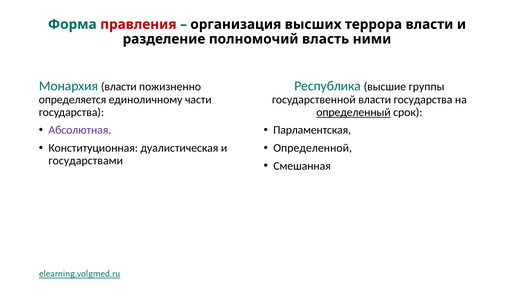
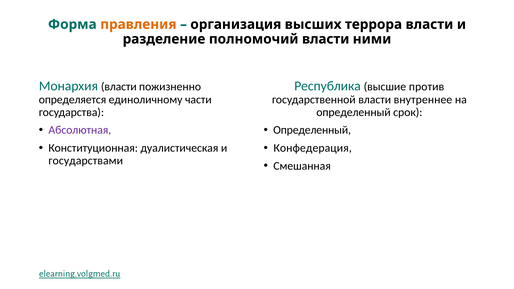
правления colour: red -> orange (138, 24)
полномочий власть: власть -> власти (326, 39)
группы: группы -> против (427, 87)
власти государства: государства -> внутреннее (423, 100)
определенный underline: present -> none (354, 112)
Парламентская: Парламентская -> Определенный (312, 130)
Определенной: Определенной -> Конфедерация (313, 148)
